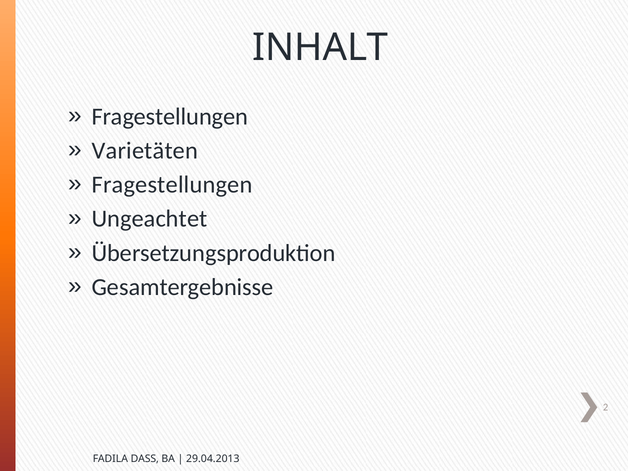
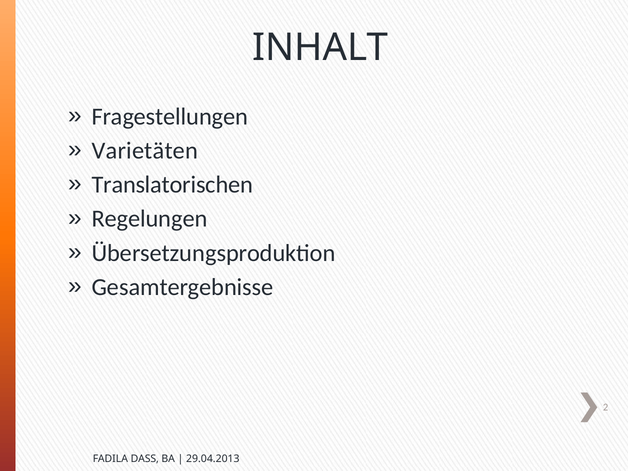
Fragestellungen: Fragestellungen -> Translatorischen (172, 185)
Ungeachtet: Ungeachtet -> Regelungen (150, 219)
